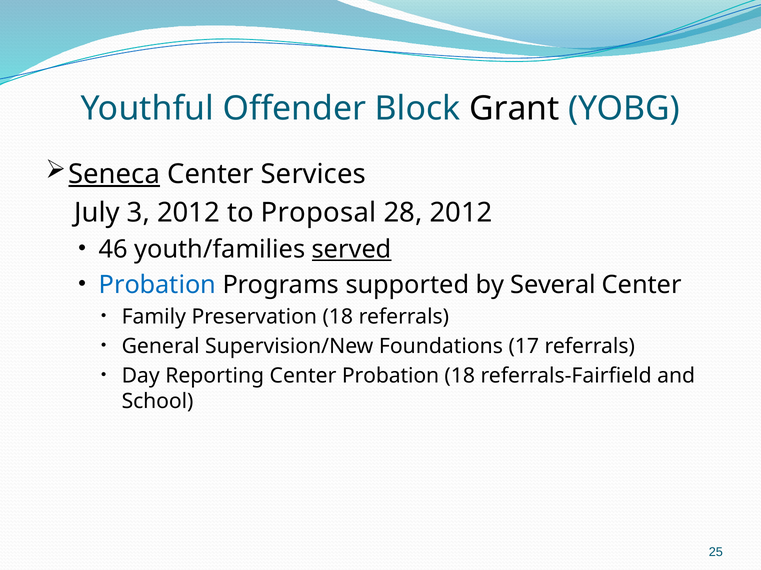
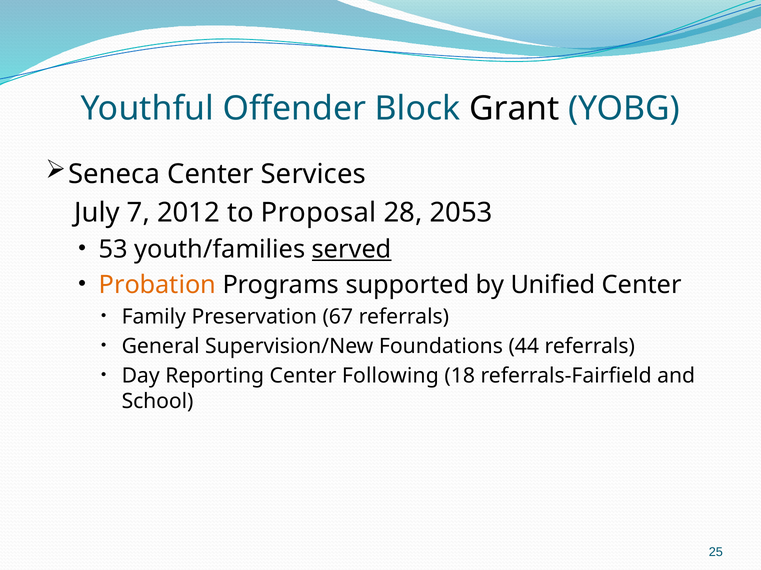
Seneca underline: present -> none (114, 174)
3: 3 -> 7 (138, 213)
28 2012: 2012 -> 2053 (461, 213)
46: 46 -> 53 (113, 250)
Probation colour: blue -> orange (157, 285)
Several: Several -> Unified (553, 285)
Preservation 18: 18 -> 67 (338, 317)
17: 17 -> 44 (524, 347)
Center Probation: Probation -> Following (390, 376)
